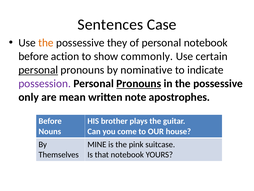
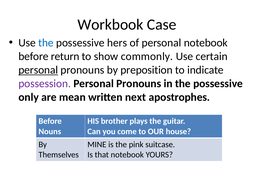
Sentences: Sentences -> Workbook (110, 25)
the colour: orange -> blue (46, 43)
they: they -> hers (117, 43)
action: action -> return (65, 56)
nominative: nominative -> preposition (147, 70)
Pronouns underline: present -> none (139, 83)
note: note -> next (136, 97)
